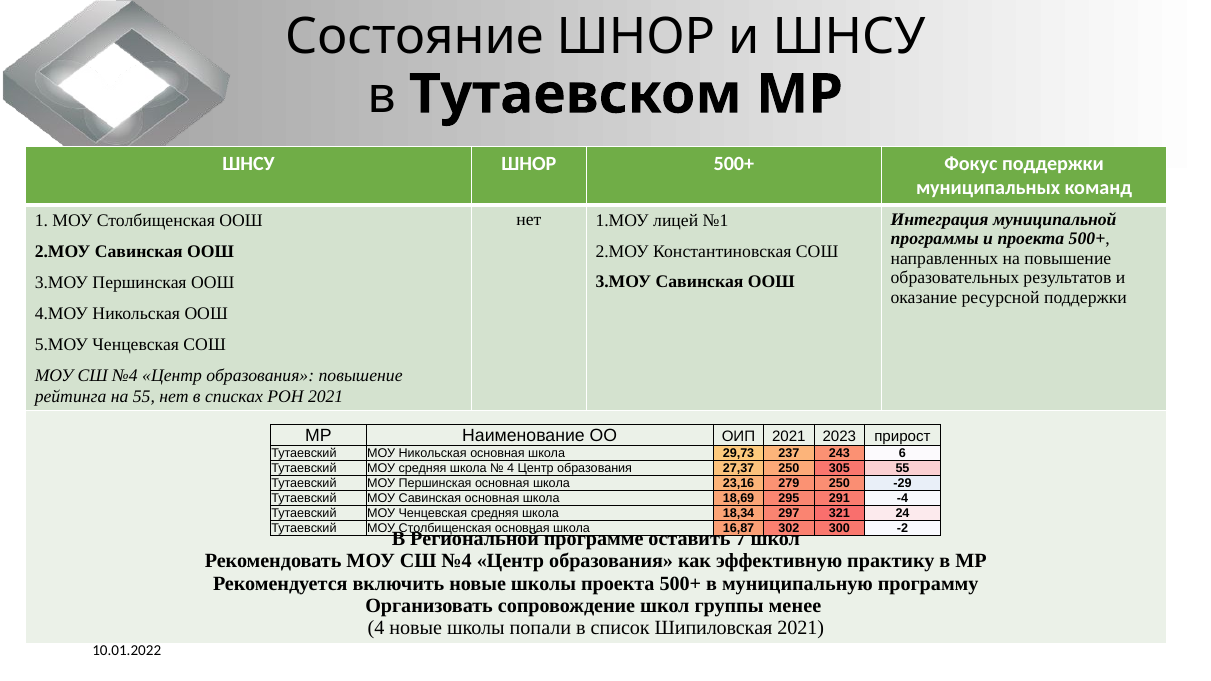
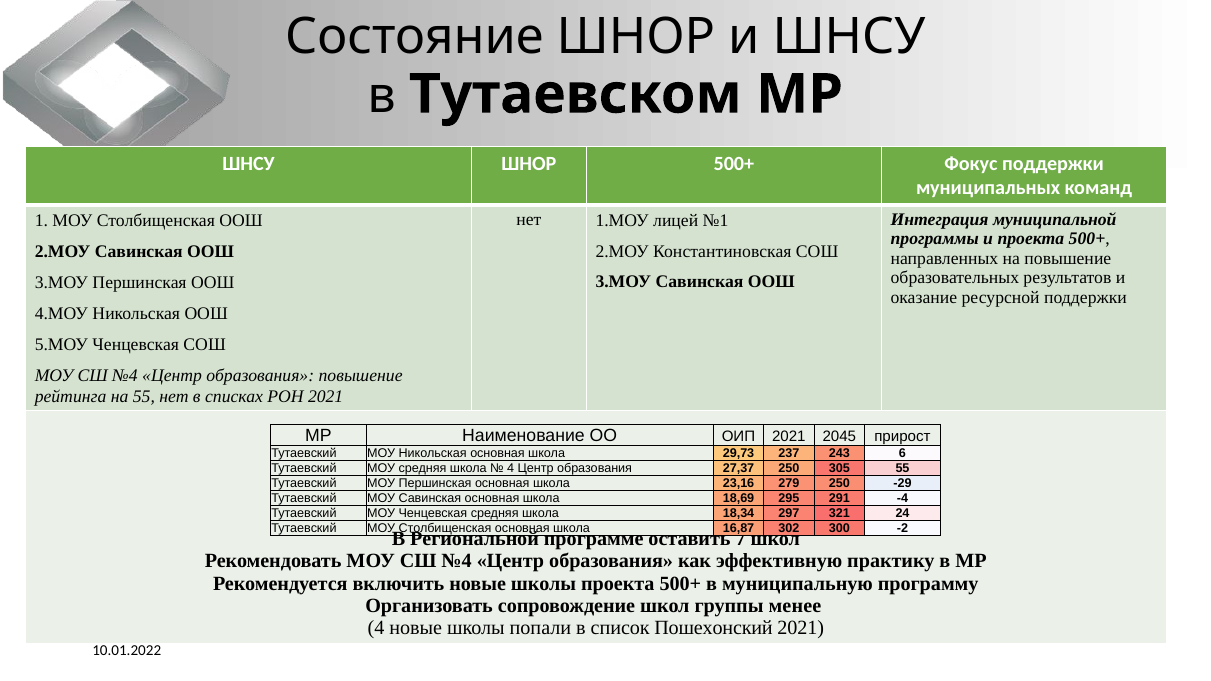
2023: 2023 -> 2045 (839, 437)
Шипиловская: Шипиловская -> Пошехонский (714, 628)
